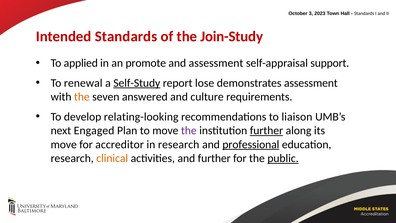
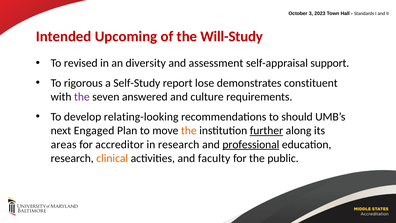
Intended Standards: Standards -> Upcoming (126, 36)
Join-Study: Join-Study -> Will-Study (232, 36)
applied: applied -> revised (81, 63)
promote: promote -> diversity (146, 63)
renewal: renewal -> rigorous (83, 83)
Self-Study underline: present -> none (137, 83)
demonstrates assessment: assessment -> constituent (311, 83)
the colour: orange -> purple (82, 97)
liaison: liaison -> should (297, 117)
the colour: purple -> orange (189, 130)
move: move -> areas (64, 144)
and further: further -> faculty (214, 158)
public underline: present -> none (283, 158)
